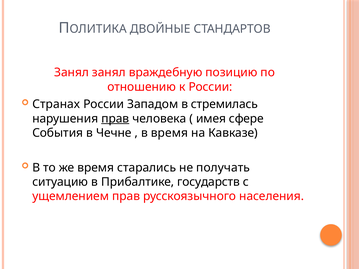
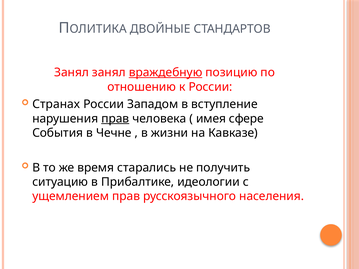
враждебную underline: none -> present (166, 73)
стремилась: стремилась -> вступление (224, 104)
в время: время -> жизни (169, 133)
получать: получать -> получить (223, 168)
государств: государств -> идеологии (209, 182)
